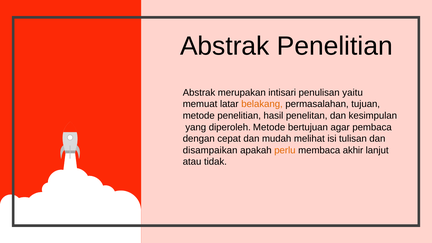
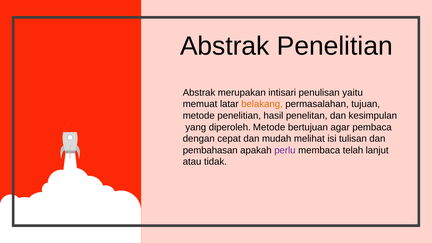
disampaikan: disampaikan -> pembahasan (210, 150)
perlu colour: orange -> purple (285, 150)
akhir: akhir -> telah (353, 150)
